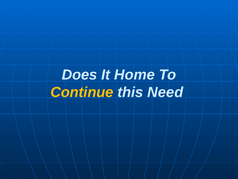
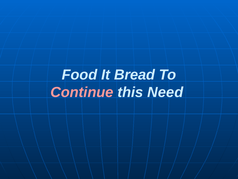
Does: Does -> Food (79, 75)
Home: Home -> Bread (135, 75)
Continue colour: yellow -> pink (82, 92)
